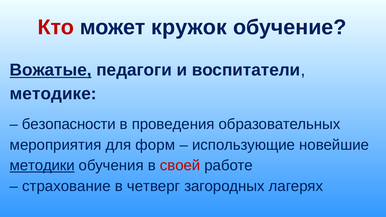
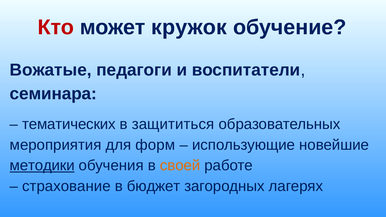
Вожатые underline: present -> none (51, 70)
методике: методике -> семинара (53, 94)
безопасности: безопасности -> тематических (69, 124)
проведения: проведения -> защититься (173, 124)
своей colour: red -> orange (180, 166)
четверг: четверг -> бюджет (154, 186)
